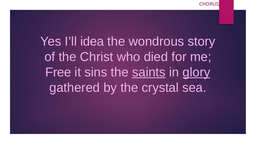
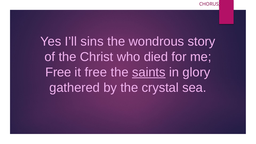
idea: idea -> sins (92, 42)
it sins: sins -> free (96, 72)
glory underline: present -> none (196, 72)
